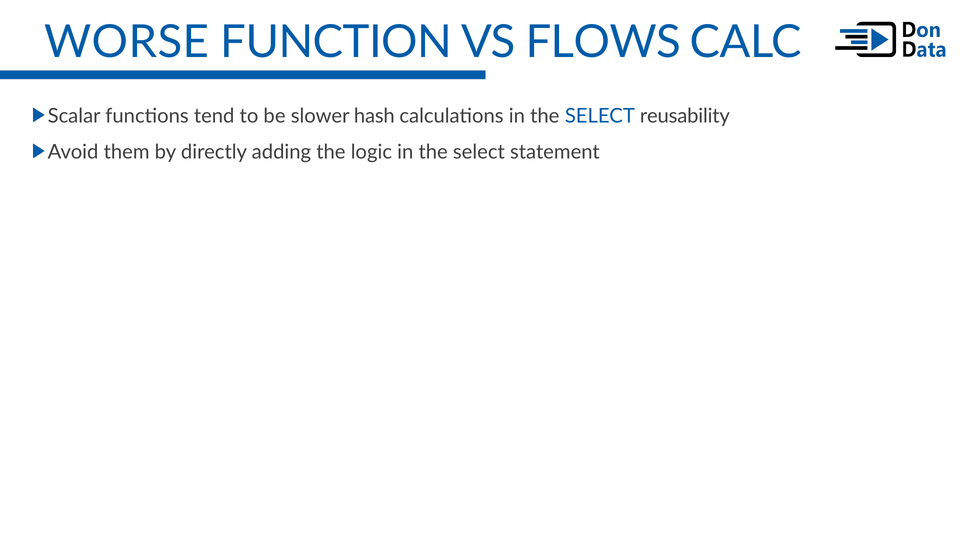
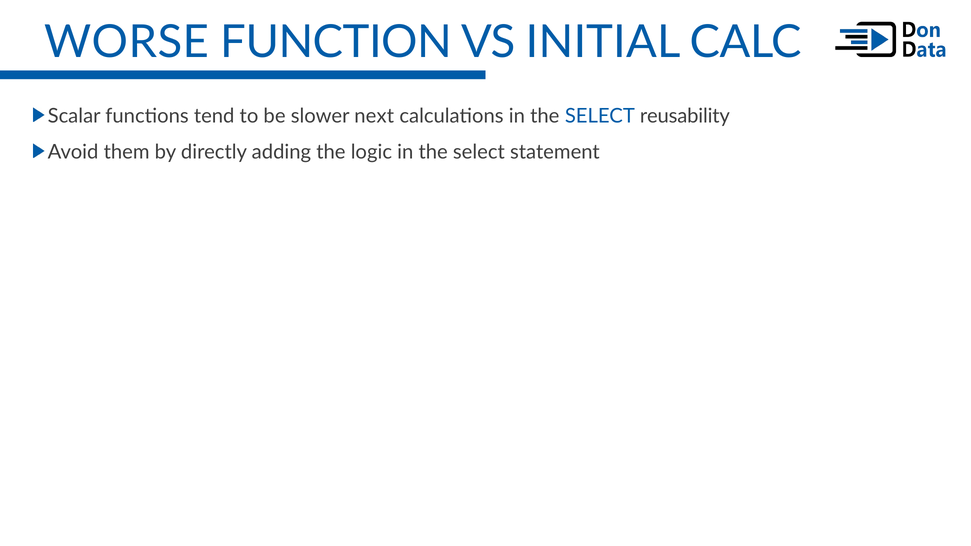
FLOWS: FLOWS -> INITIAL (603, 42)
hash: hash -> next (374, 116)
